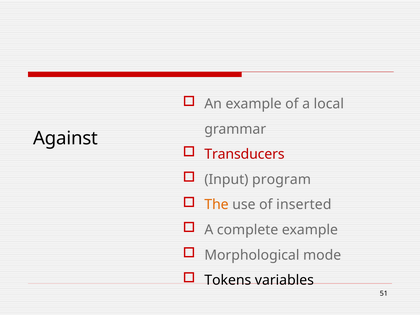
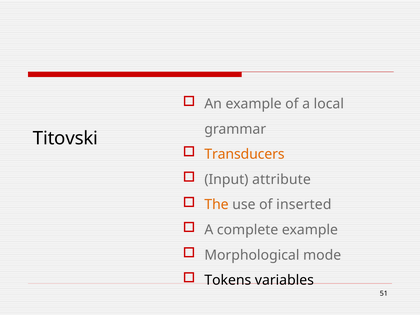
Against: Against -> Titovski (66, 138)
Transducers colour: red -> orange (244, 154)
program: program -> attribute (281, 179)
